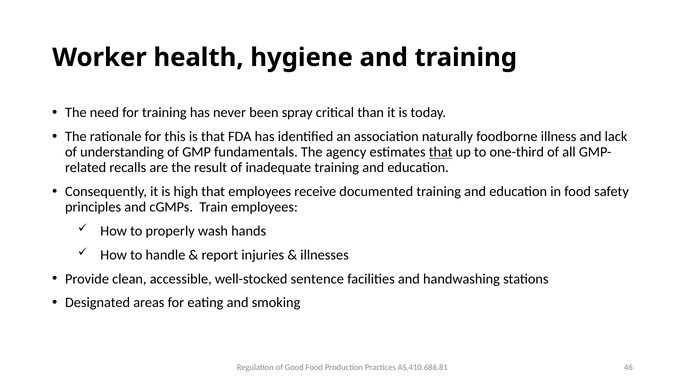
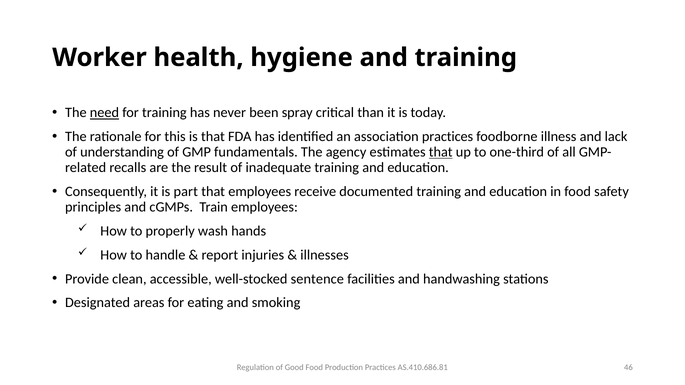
need underline: none -> present (104, 113)
association naturally: naturally -> practices (448, 137)
high: high -> part (186, 192)
